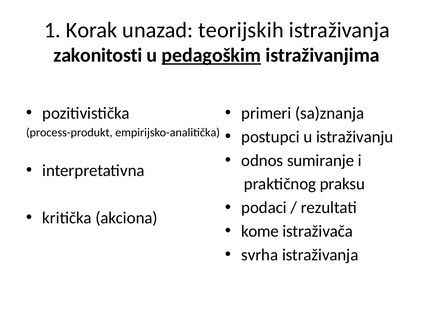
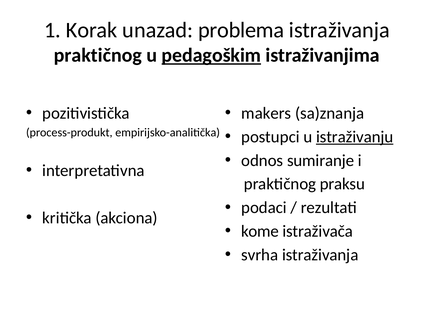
teorijskih: teorijskih -> problema (241, 30)
zakonitosti: zakonitosti -> praktičnog (98, 55)
primeri: primeri -> makers (266, 113)
istraživanju underline: none -> present (355, 137)
